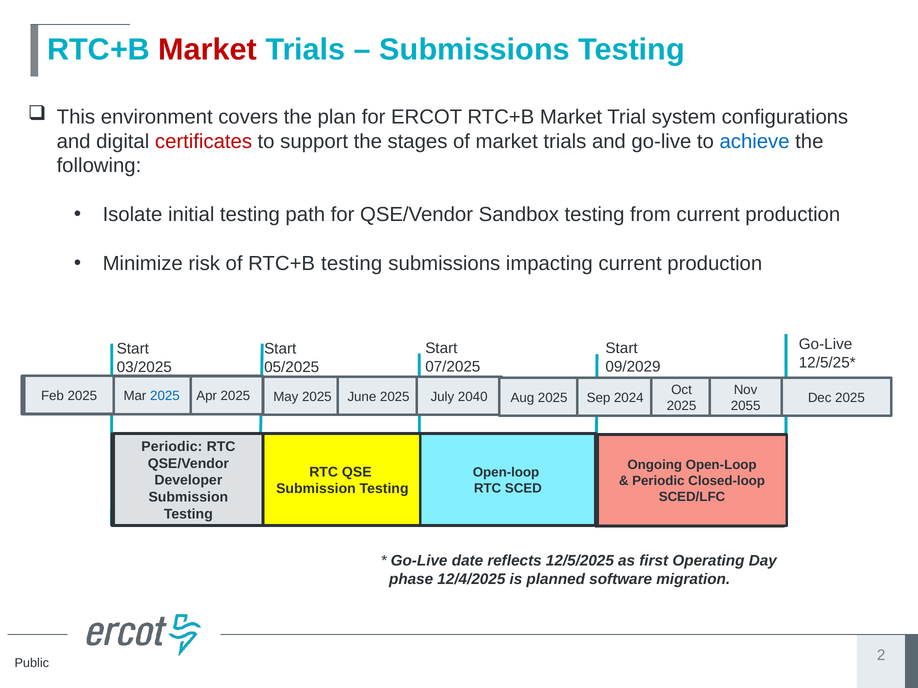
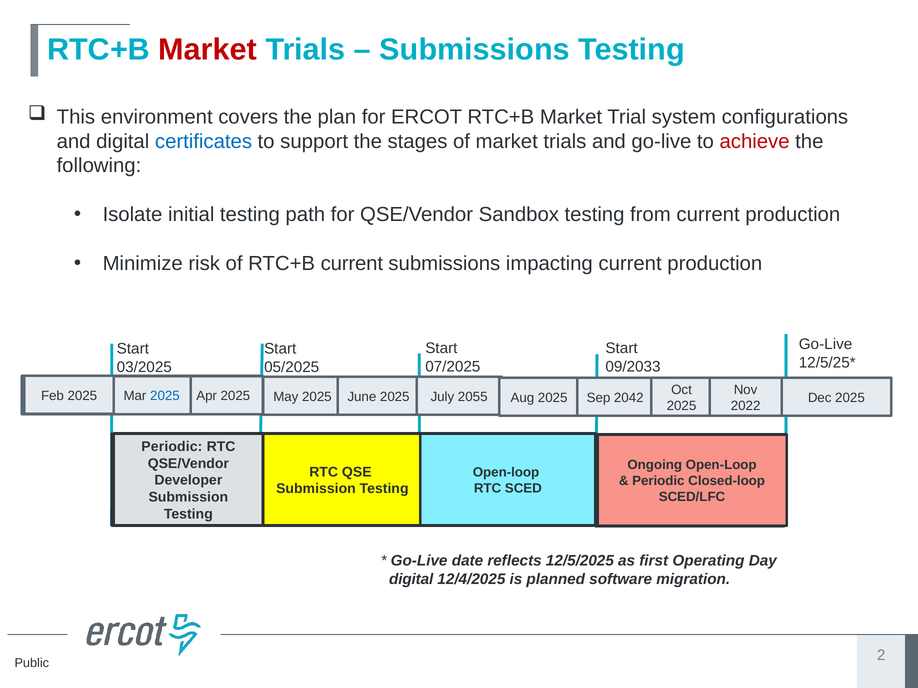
certificates colour: red -> blue (204, 141)
achieve colour: blue -> red (755, 141)
RTC+B testing: testing -> current (352, 264)
09/2029: 09/2029 -> 09/2033 (633, 367)
2040: 2040 -> 2055 (473, 397)
2024: 2024 -> 2042 (629, 398)
2055: 2055 -> 2022 (746, 406)
phase: phase -> digital (411, 580)
